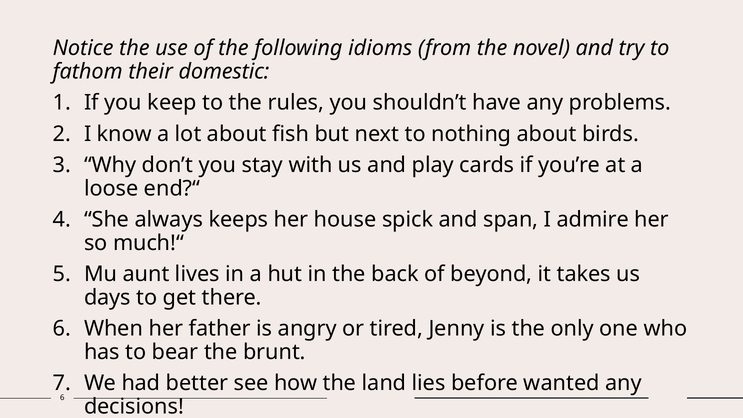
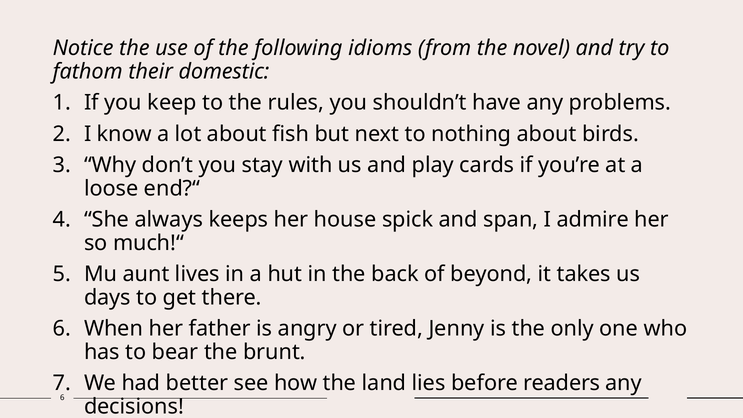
wanted: wanted -> readers (562, 383)
